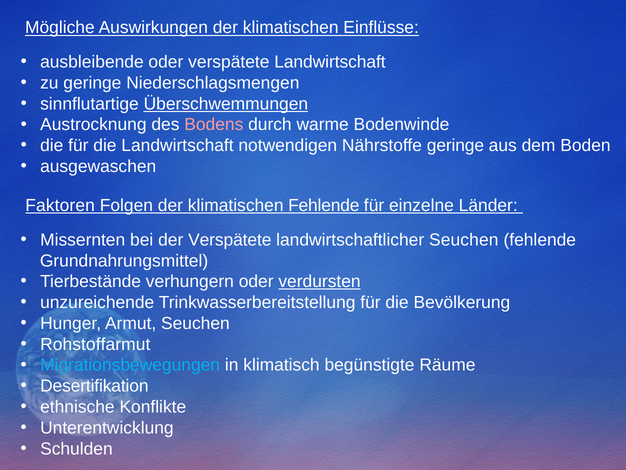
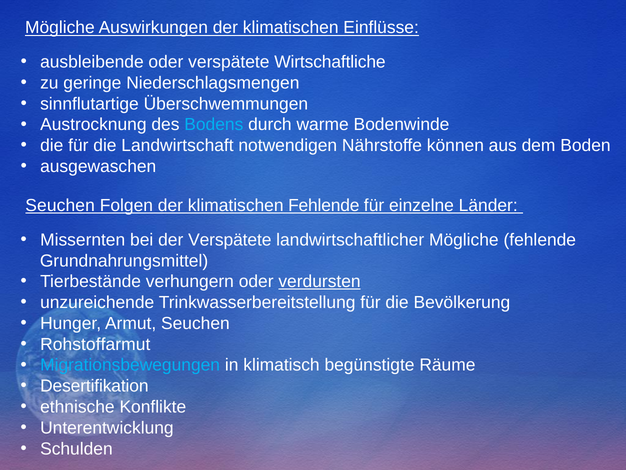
verspätete Landwirtschaft: Landwirtschaft -> Wirtschaftliche (330, 62)
Überschwemmungen underline: present -> none (226, 104)
Bodens colour: pink -> light blue (214, 125)
Nährstoffe geringe: geringe -> können (455, 145)
Faktoren: Faktoren -> Seuchen (60, 205)
landwirtschaftlicher Seuchen: Seuchen -> Mögliche (464, 240)
